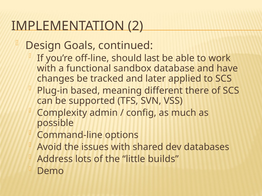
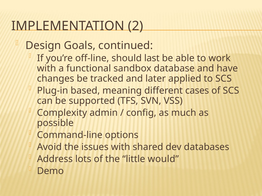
there: there -> cases (197, 91)
builds: builds -> would (163, 159)
